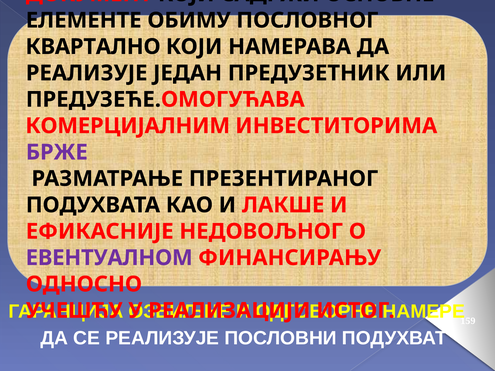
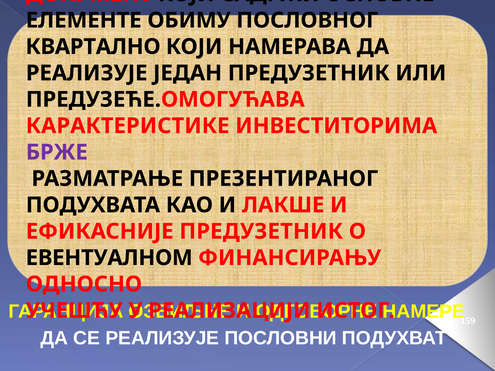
КОМЕРЦИЈАЛНИМ: КОМЕРЦИЈАЛНИМ -> КАРАКТЕРИСТИКЕ (128, 126)
ЕФИКАСНИЈЕ НЕДОВОЉНОГ: НЕДОВОЉНОГ -> ПРЕДУЗЕТНИК (261, 232)
ЕВЕНТУАЛНОМ colour: purple -> black (109, 258)
